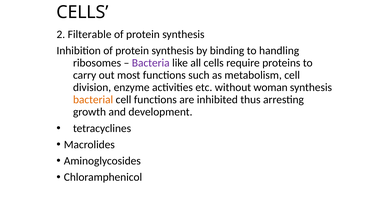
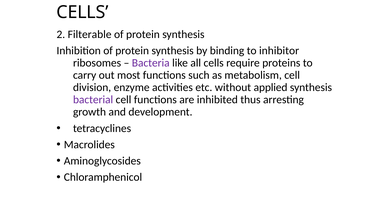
handling: handling -> inhibitor (279, 51)
woman: woman -> applied (271, 88)
bacterial colour: orange -> purple (93, 100)
